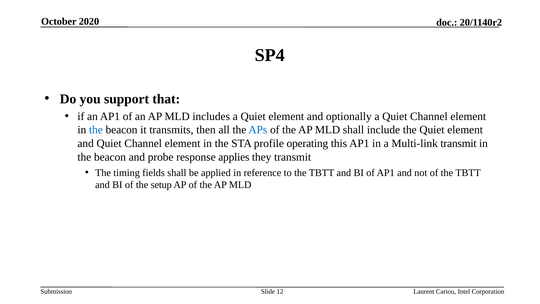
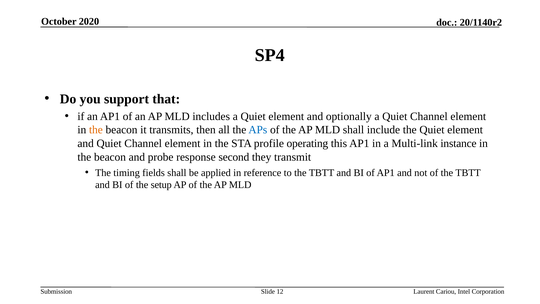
the colour: blue -> orange (96, 130)
Multi-link transmit: transmit -> instance (459, 143)
applies: applies -> second (234, 157)
